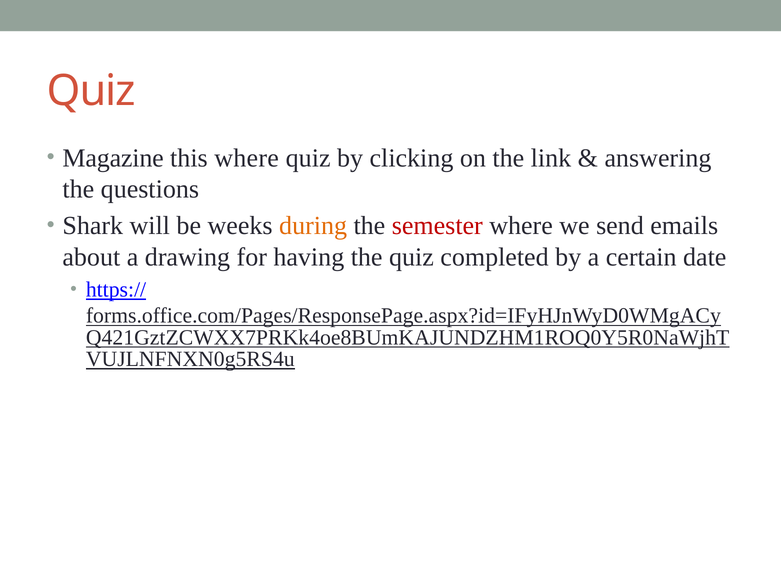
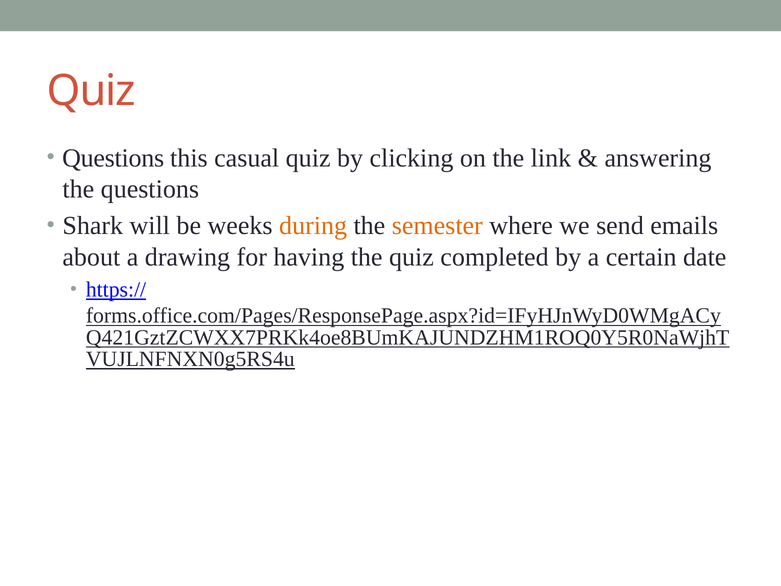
Magazine: Magazine -> Questions (113, 158)
this where: where -> casual (247, 158)
semester colour: red -> orange (437, 226)
